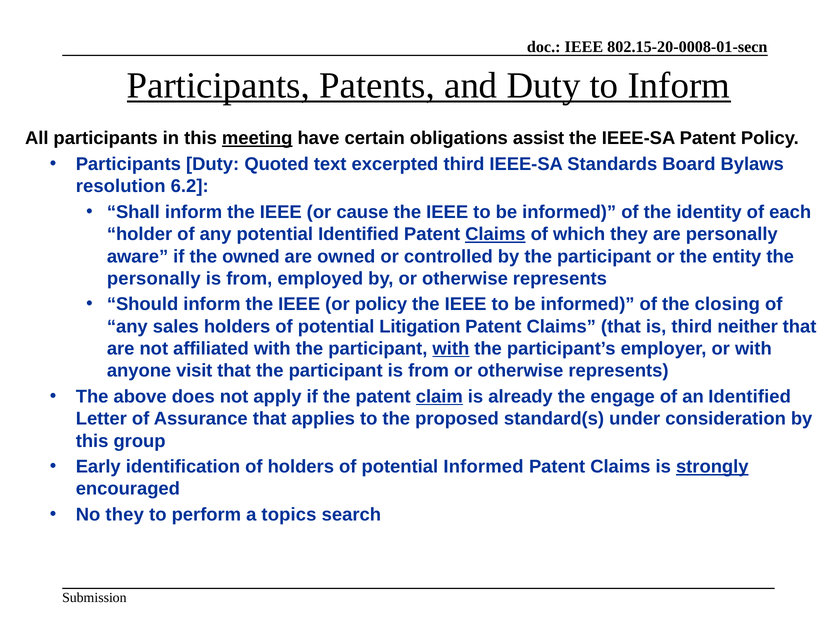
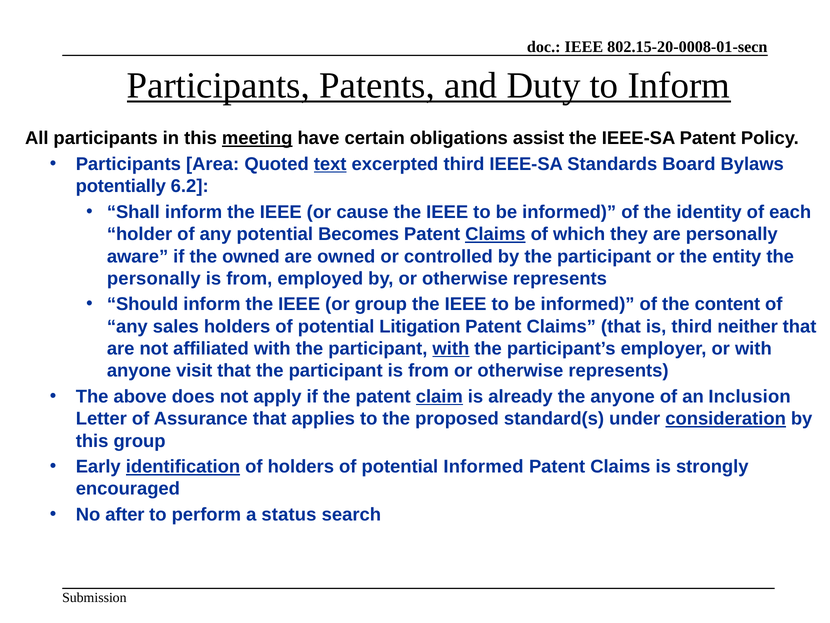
Participants Duty: Duty -> Area (213, 164)
text underline: none -> present (330, 164)
resolution: resolution -> potentially (121, 186)
potential Identified: Identified -> Becomes (359, 234)
or policy: policy -> group (381, 304)
closing: closing -> content (727, 304)
the engage: engage -> anyone (623, 396)
an Identified: Identified -> Inclusion (750, 396)
consideration underline: none -> present (726, 418)
identification underline: none -> present (183, 466)
strongly underline: present -> none (712, 466)
No they: they -> after (125, 514)
topics: topics -> status (289, 514)
